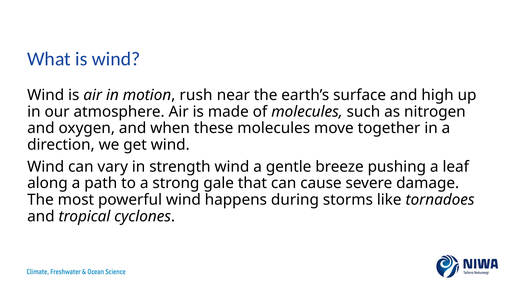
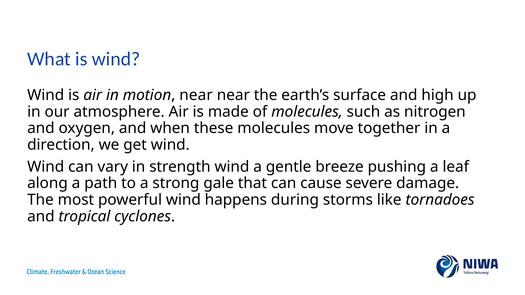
motion rush: rush -> near (196, 95)
